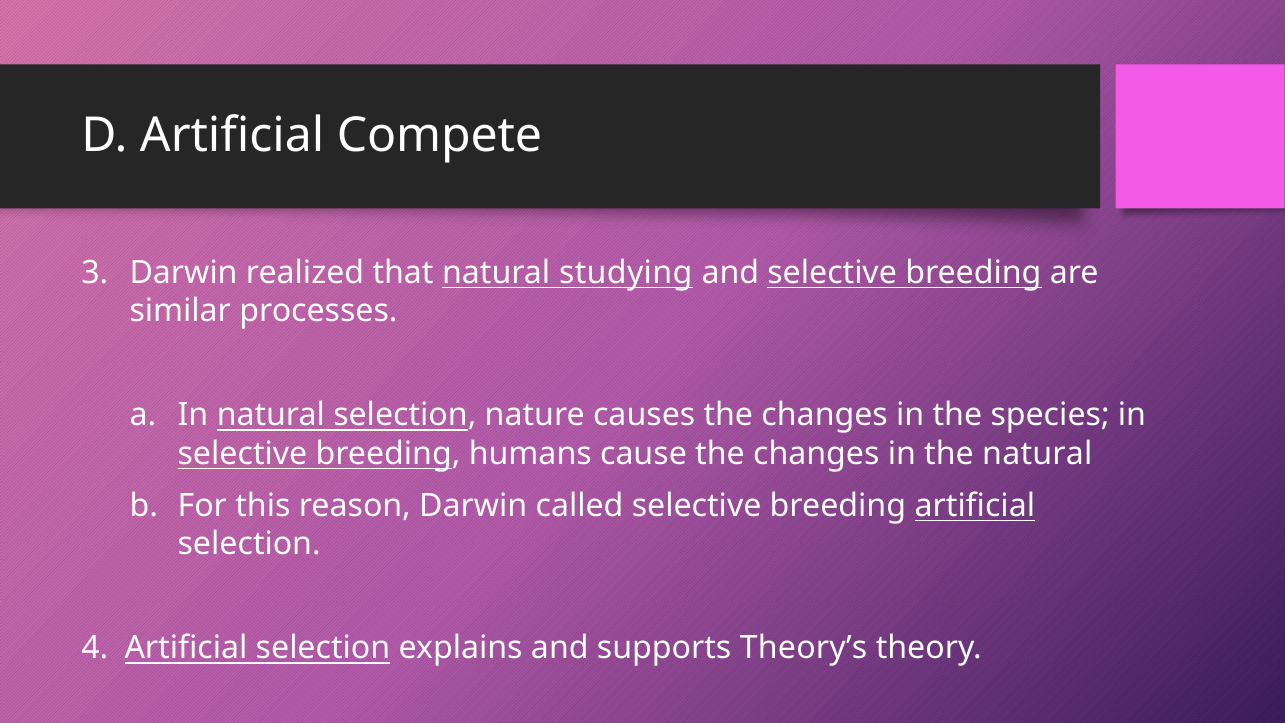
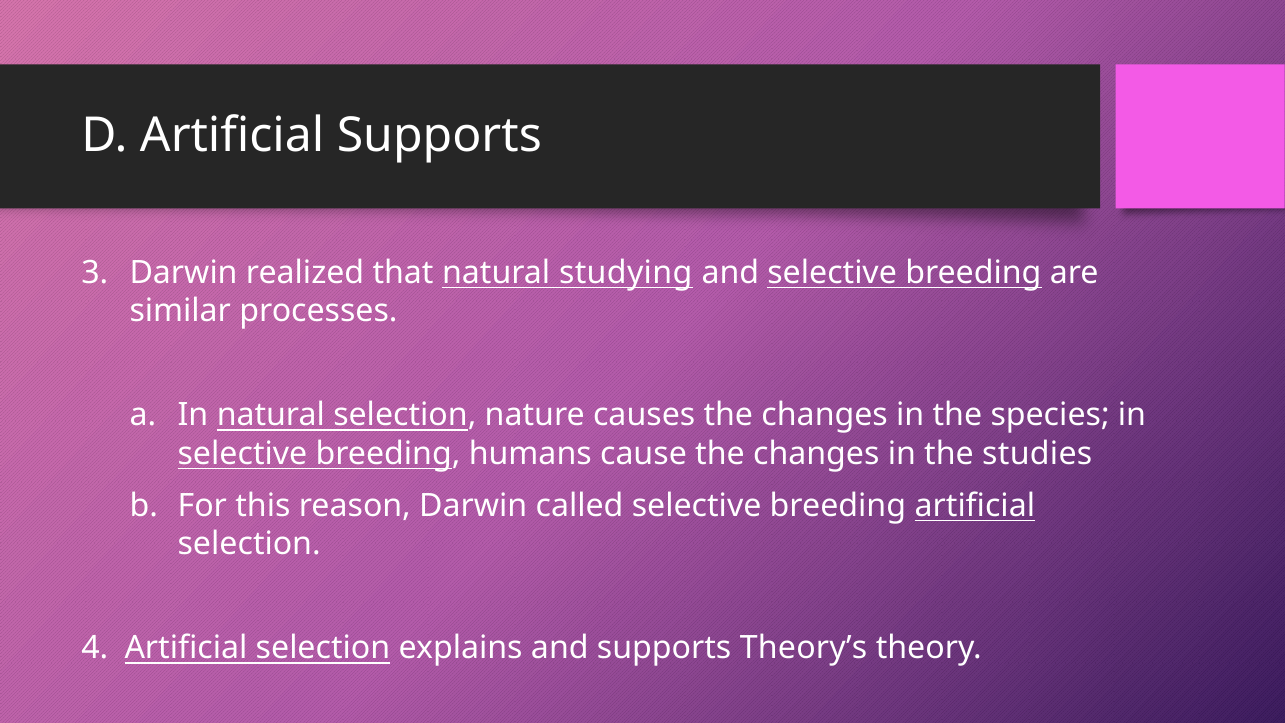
Artificial Compete: Compete -> Supports (439, 136)
the natural: natural -> studies (1037, 454)
